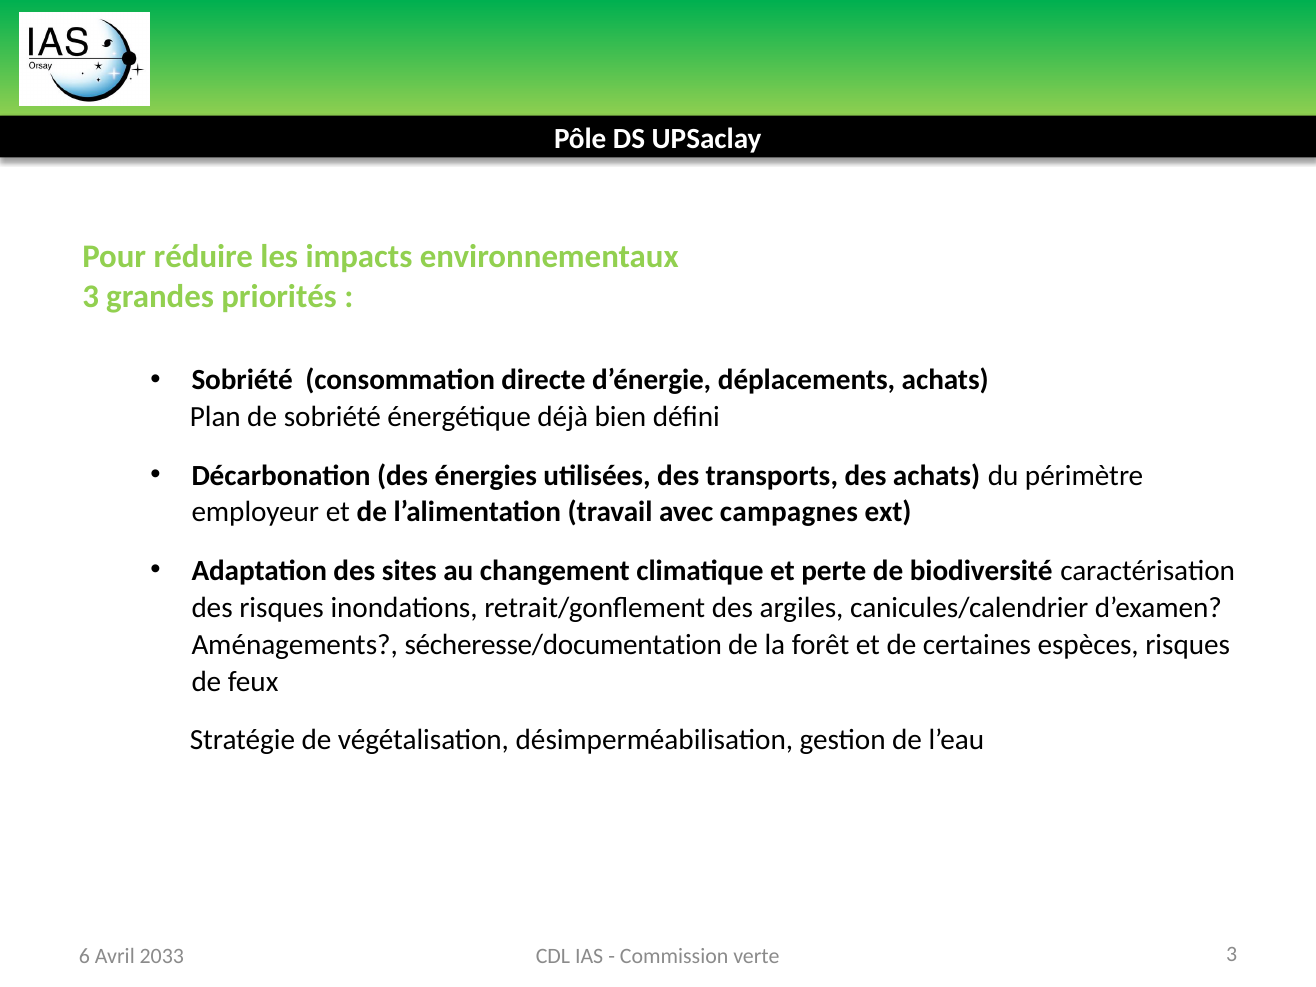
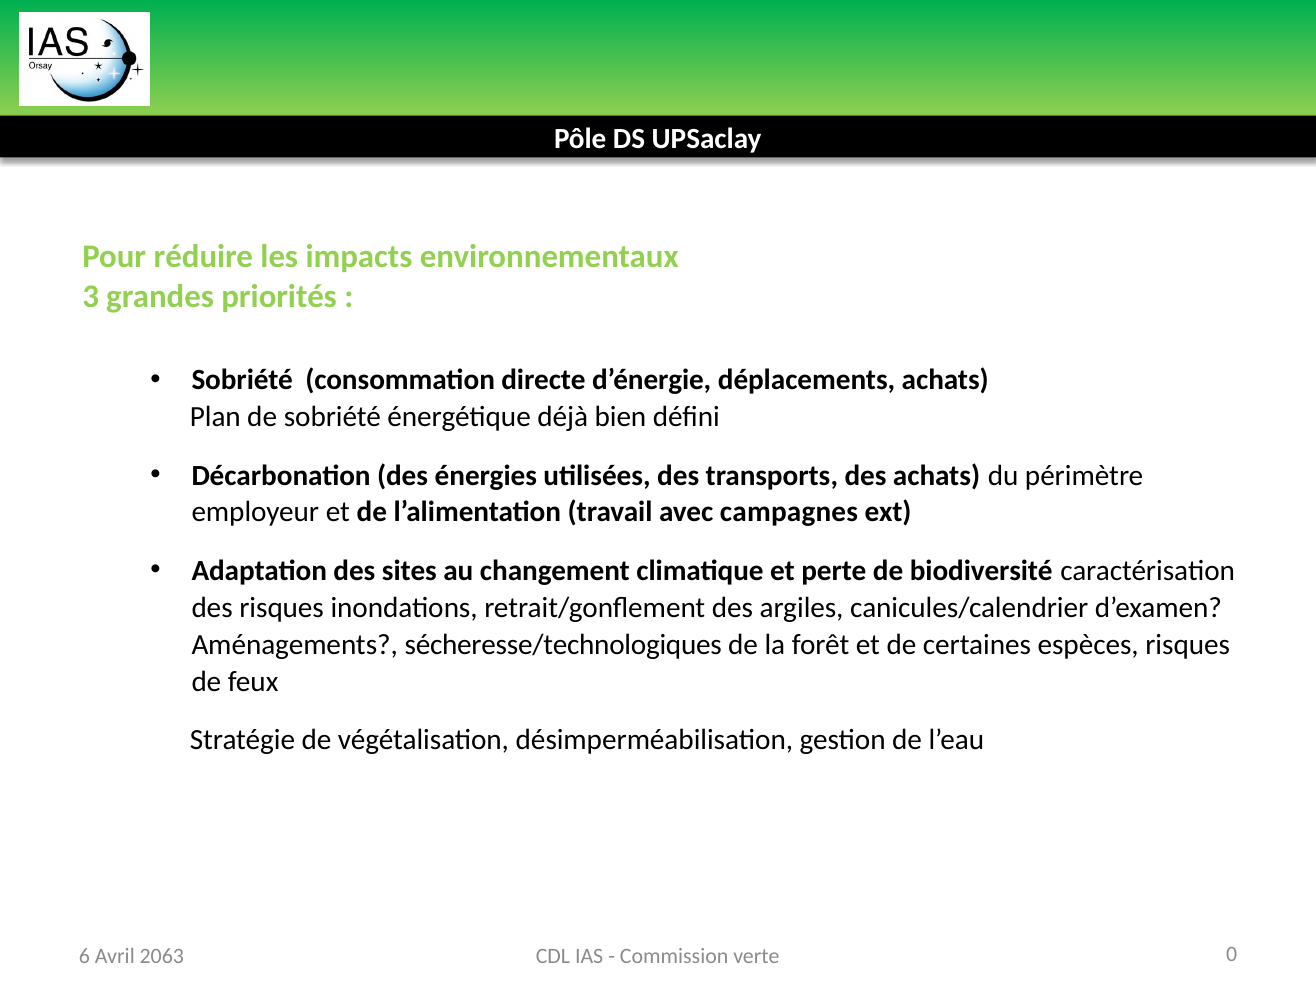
sécheresse/documentation: sécheresse/documentation -> sécheresse/technologiques (563, 645)
verte 3: 3 -> 0 (1232, 954)
2033: 2033 -> 2063 (162, 956)
